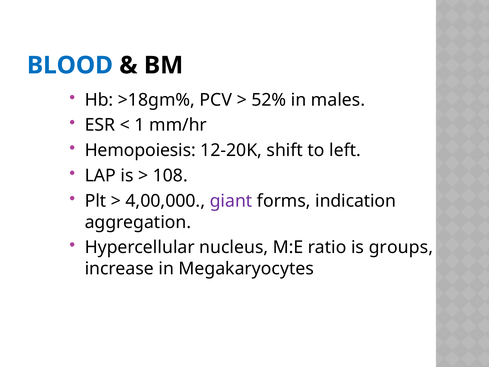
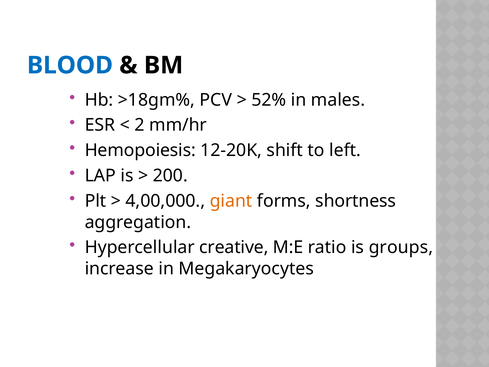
1: 1 -> 2 (139, 125)
108: 108 -> 200 (170, 176)
giant colour: purple -> orange (231, 201)
indication: indication -> shortness (356, 201)
nucleus: nucleus -> creative (234, 247)
